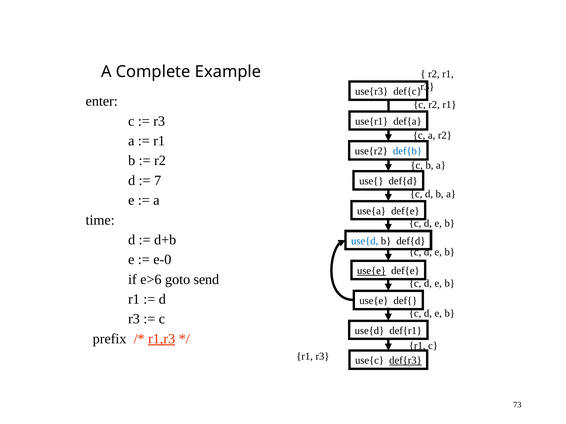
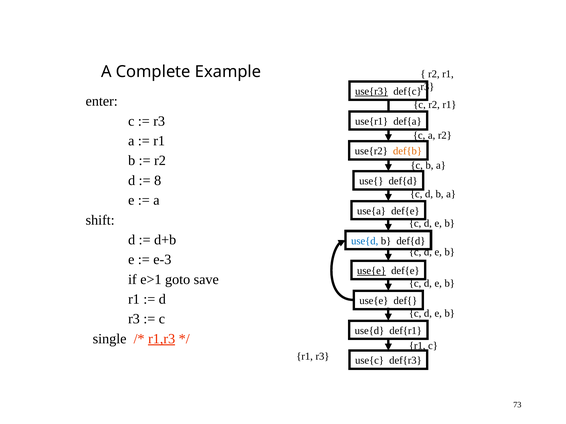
use{r3 underline: none -> present (372, 91)
def{b colour: blue -> orange (407, 151)
7: 7 -> 8 (158, 181)
time: time -> shift (100, 220)
e-0: e-0 -> e-3 (162, 260)
e>6: e>6 -> e>1 (151, 280)
send: send -> save (206, 280)
prefix: prefix -> single (110, 339)
def{r3 underline: present -> none (405, 361)
